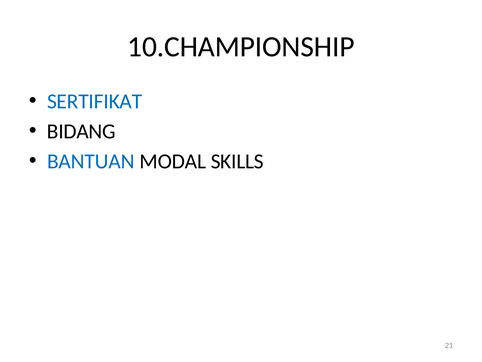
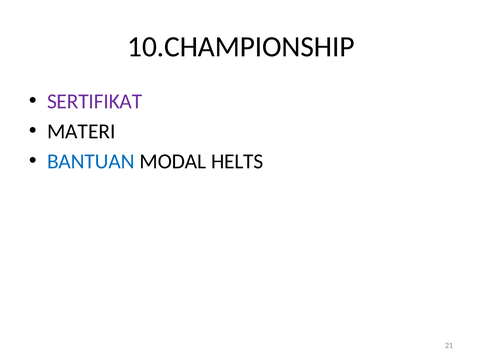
SERTIFIKAT colour: blue -> purple (95, 101)
BIDANG: BIDANG -> MATERI (81, 131)
SKILLS: SKILLS -> HELTS (237, 161)
